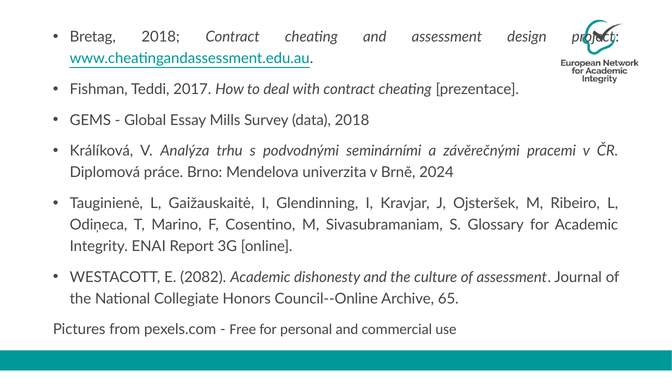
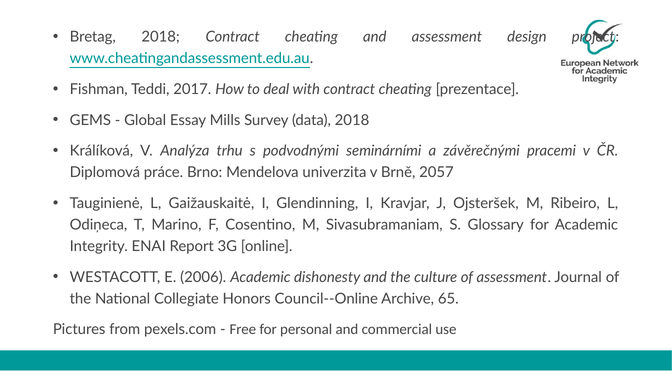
2024: 2024 -> 2057 (436, 172)
2082: 2082 -> 2006 (203, 277)
